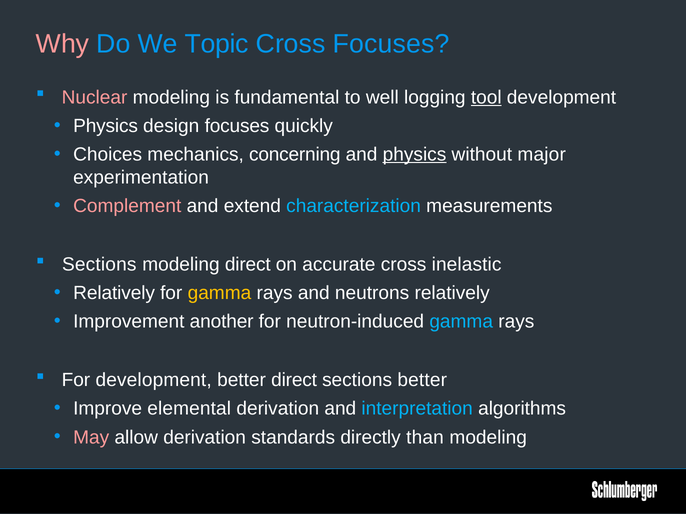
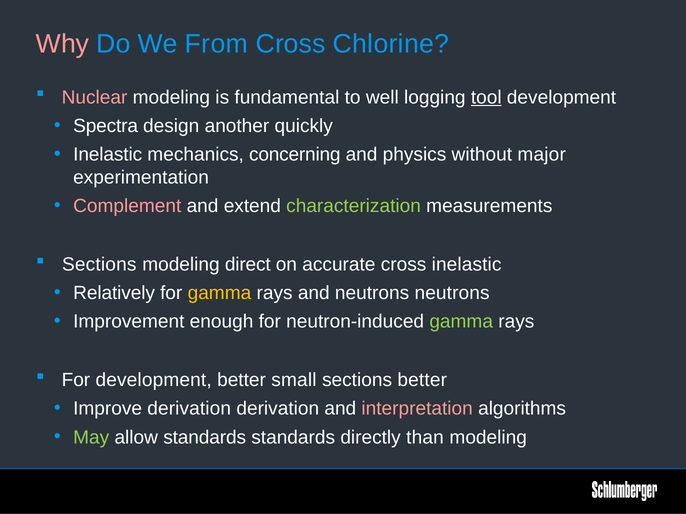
Topic: Topic -> From (216, 44)
Cross Focuses: Focuses -> Chlorine (391, 44)
Physics: Physics -> Spectra (106, 126)
design focuses: focuses -> another (237, 126)
Choices: Choices -> Inelastic (108, 155)
physics underline: present -> none (415, 155)
characterization colour: light blue -> light green (354, 206)
neutrons relatively: relatively -> neutrons (452, 293)
another: another -> enough (222, 322)
gamma colour: light blue -> light green (461, 322)
better direct: direct -> small (294, 380)
Improve elemental: elemental -> derivation (189, 409)
interpretation colour: light blue -> pink (417, 409)
May colour: pink -> light green (91, 438)
allow derivation: derivation -> standards (205, 438)
